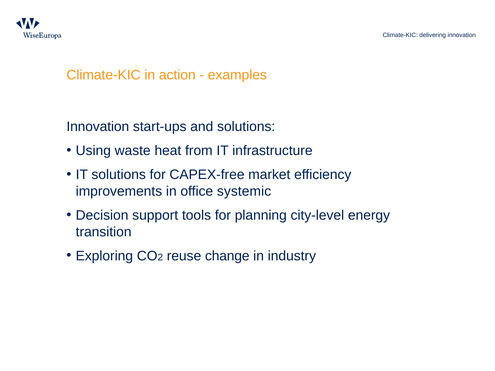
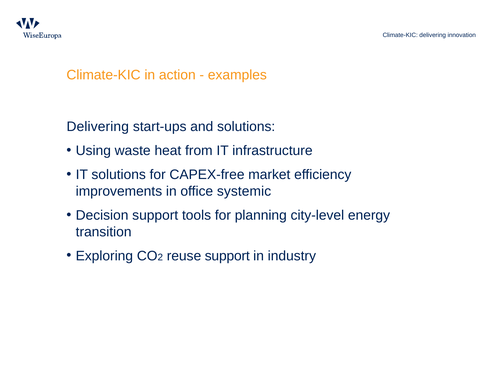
Innovation: Innovation -> Delivering (98, 127)
reuse change: change -> support (227, 256)
